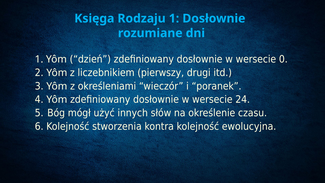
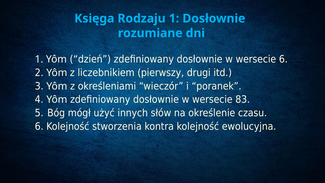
wersecie 0: 0 -> 6 (283, 59)
24: 24 -> 83 (243, 99)
